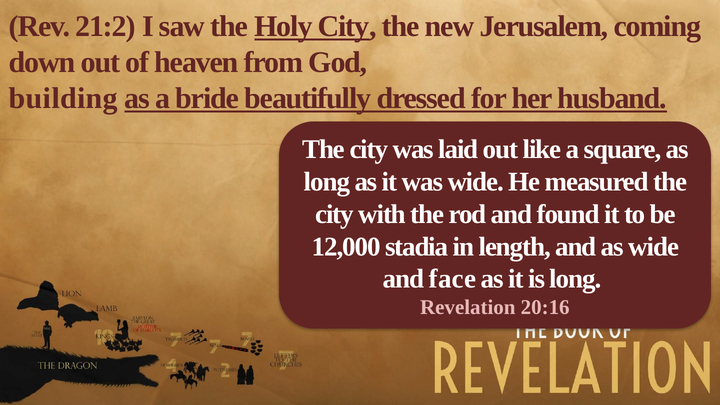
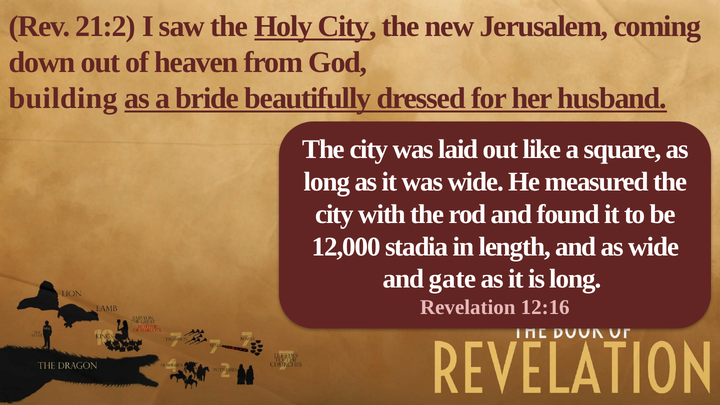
face: face -> gate (453, 279)
20:16: 20:16 -> 12:16 (545, 307)
